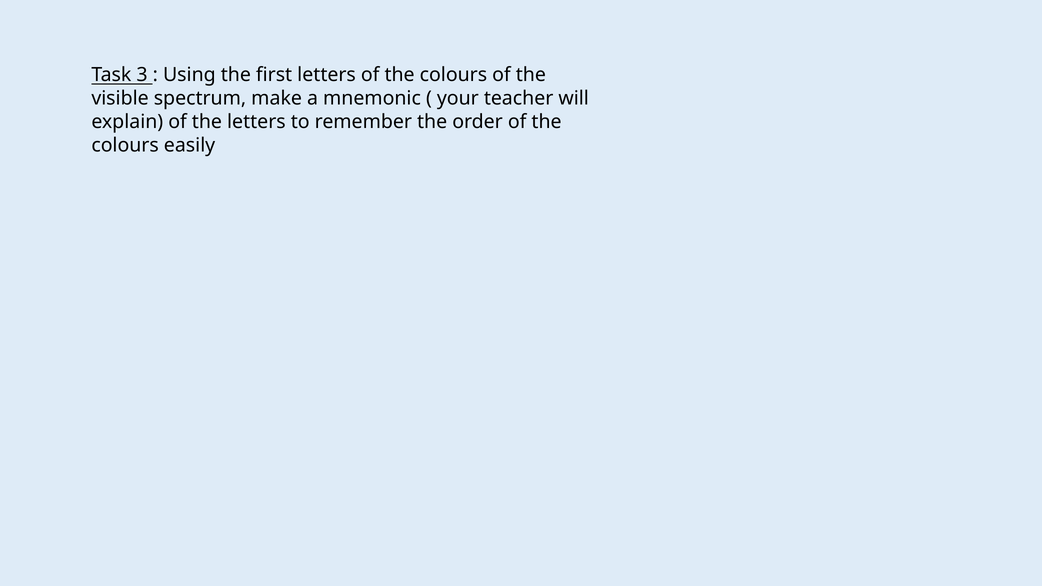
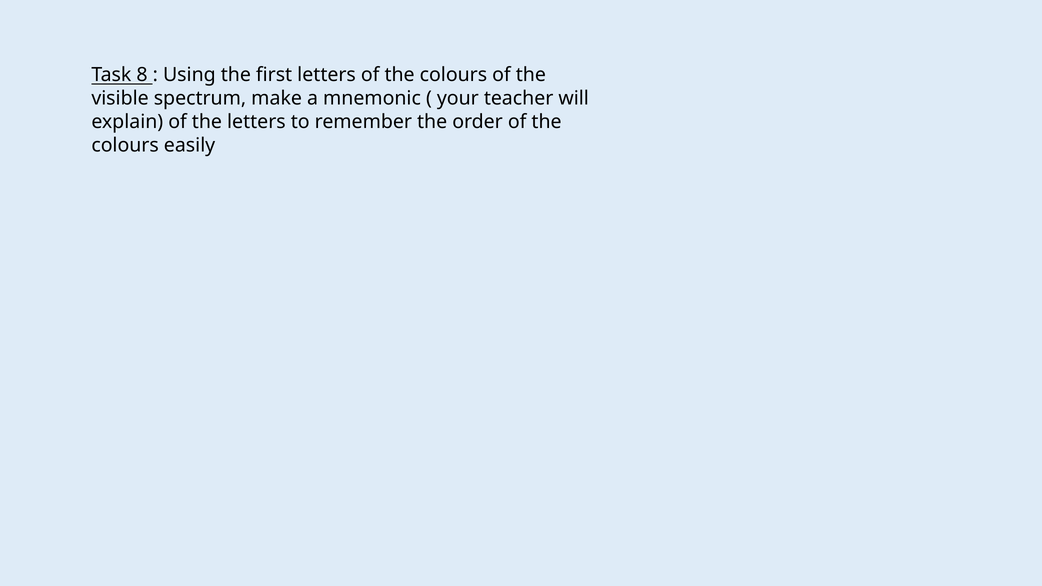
3: 3 -> 8 (142, 75)
